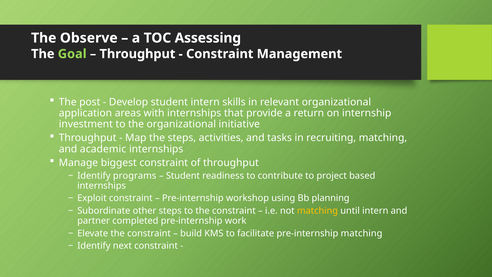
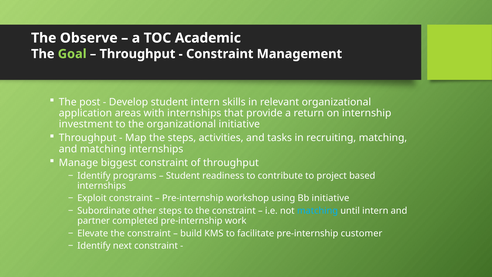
Assessing: Assessing -> Academic (208, 38)
and academic: academic -> matching (103, 149)
Bb planning: planning -> initiative (330, 198)
matching colour: yellow -> light blue (318, 211)
pre-internship matching: matching -> customer (362, 233)
